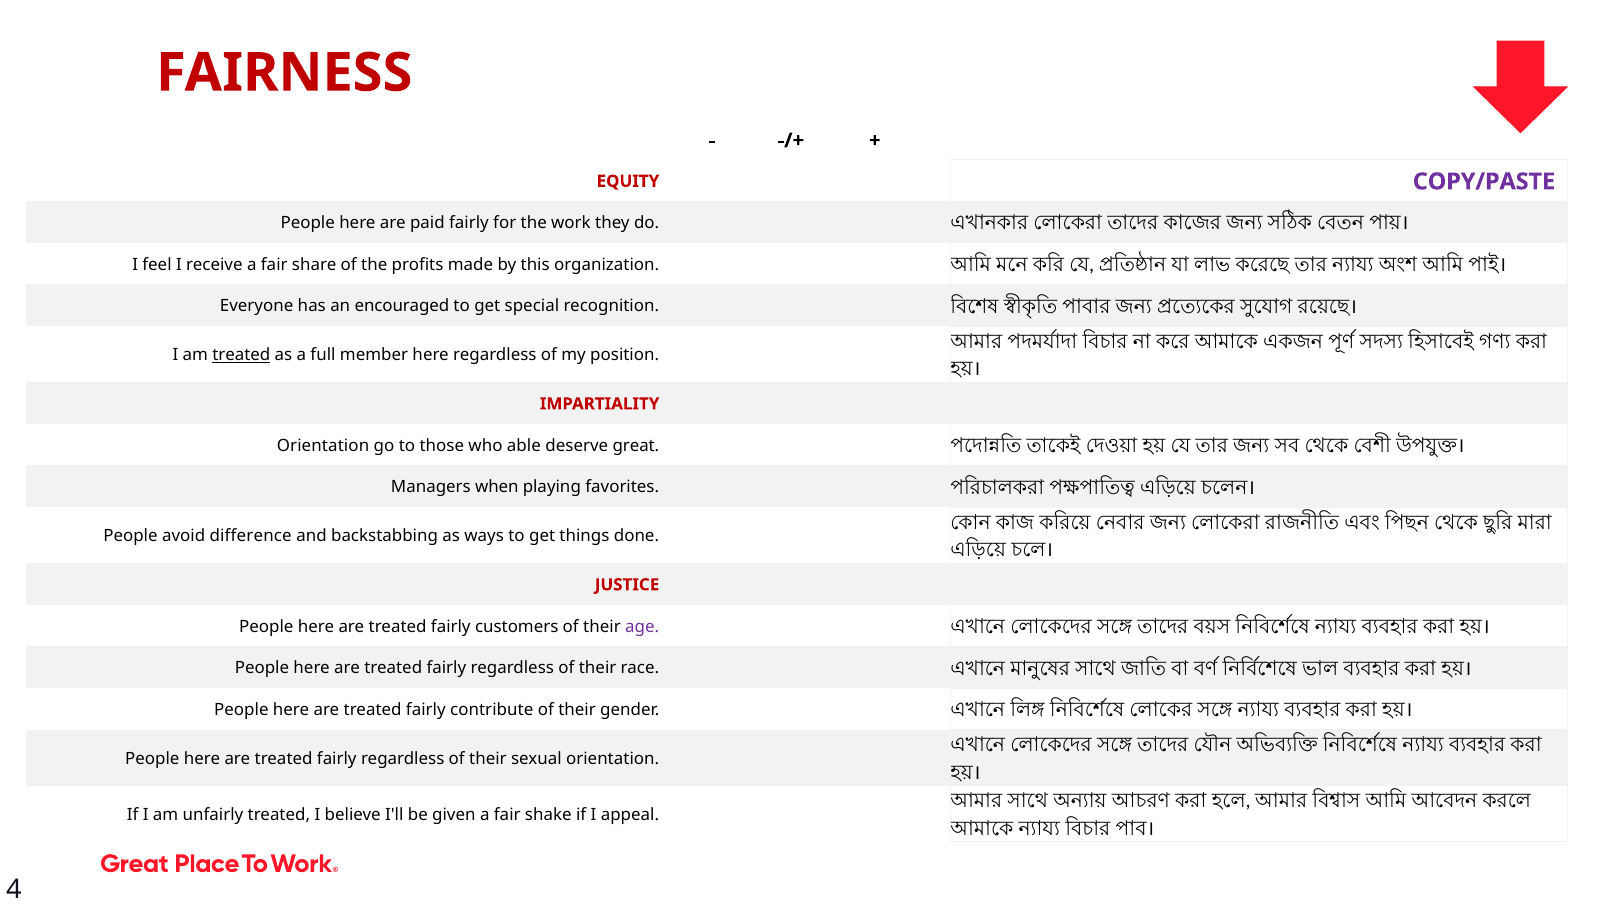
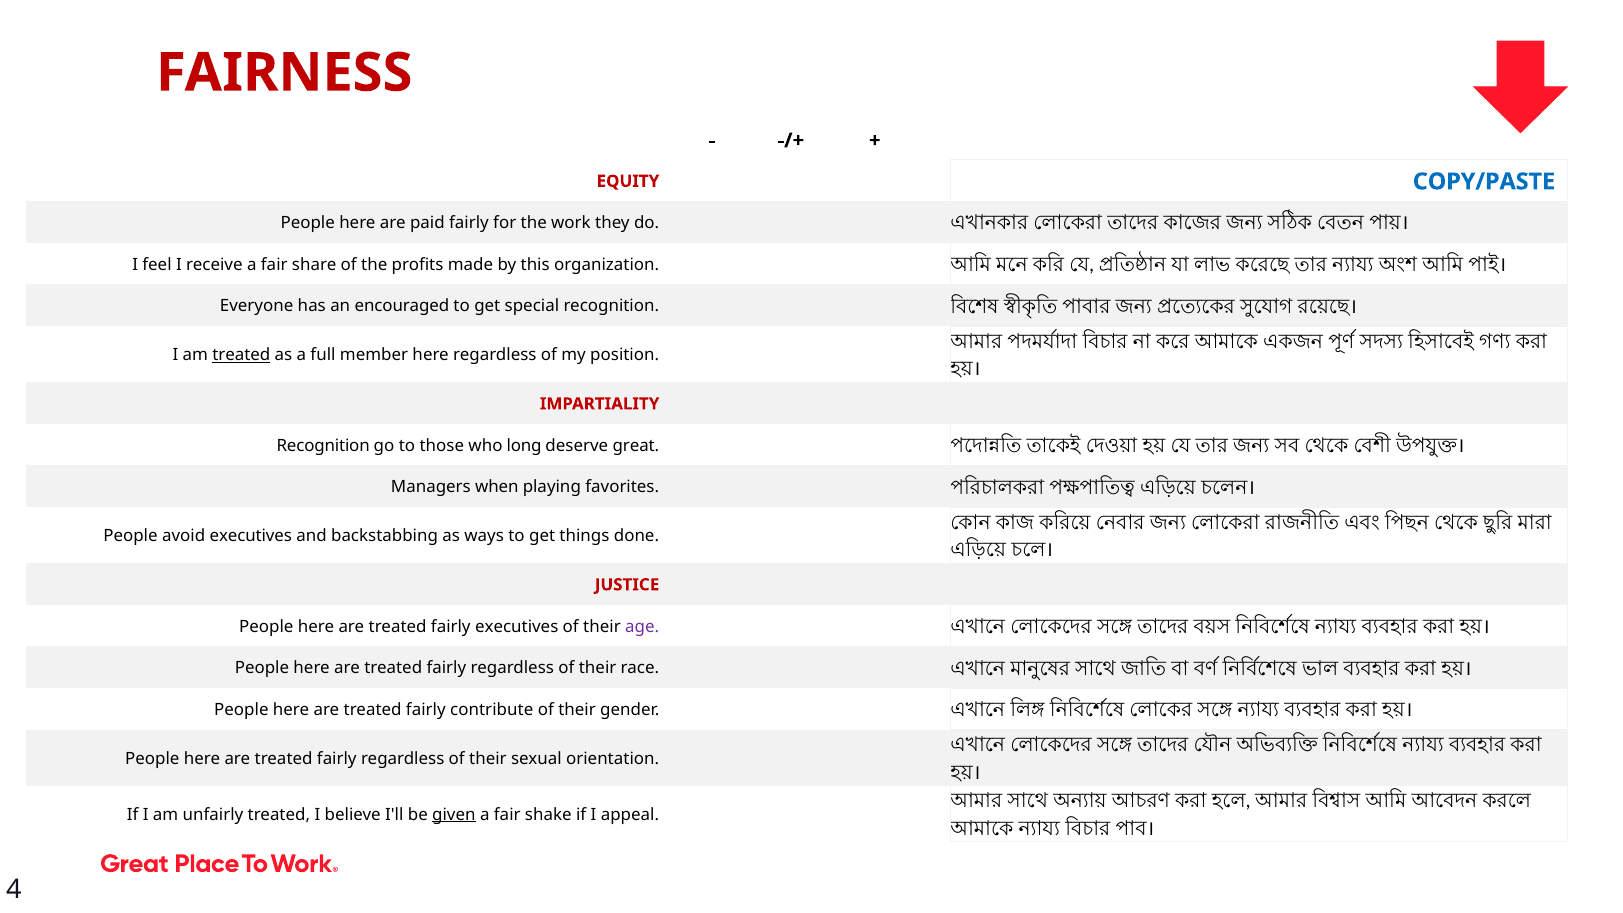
COPY/PASTE colour: purple -> blue (1484, 182)
Orientation: Orientation -> Recognition (323, 445)
able: able -> long (524, 445)
avoid difference: difference -> executives (251, 536)
fairly customers: customers -> executives (517, 626)
given underline: none -> present (454, 814)
